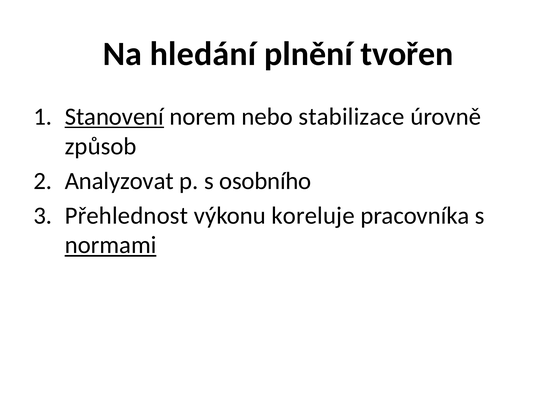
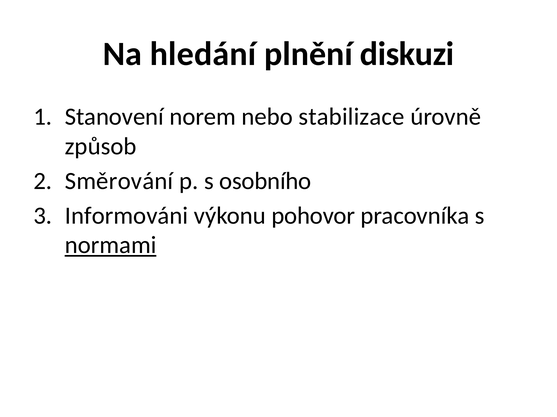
tvořen: tvořen -> diskuzi (407, 54)
Stanovení underline: present -> none (114, 117)
Analyzovat: Analyzovat -> Směrování (119, 181)
Přehlednost: Přehlednost -> Informováni (126, 216)
koreluje: koreluje -> pohovor (313, 216)
